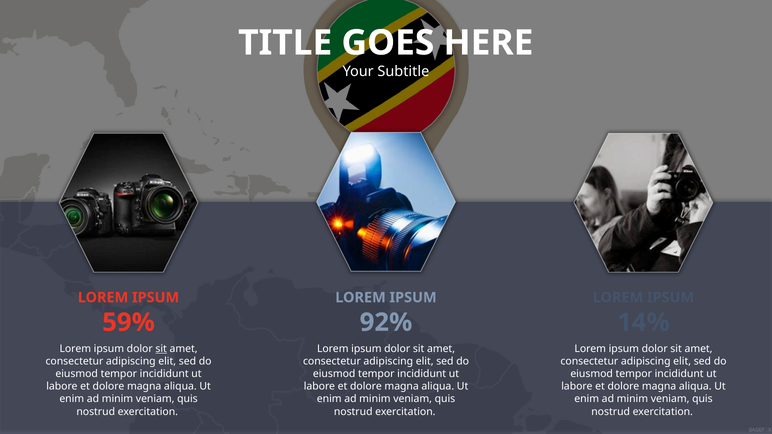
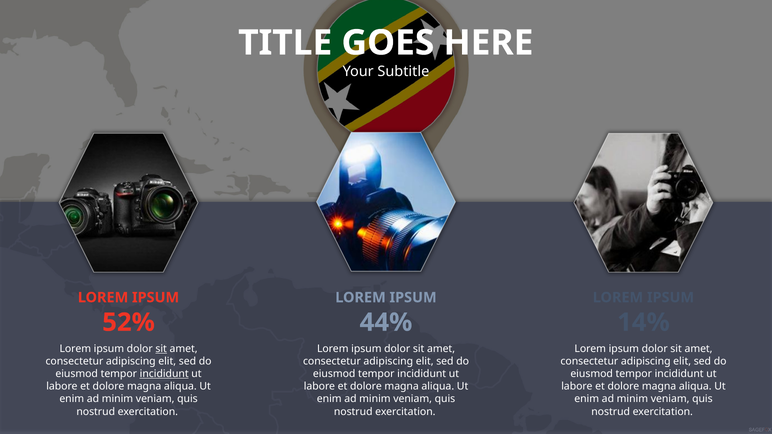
59%: 59% -> 52% (129, 323)
92%: 92% -> 44% (386, 323)
incididunt underline: none -> present (164, 374)
